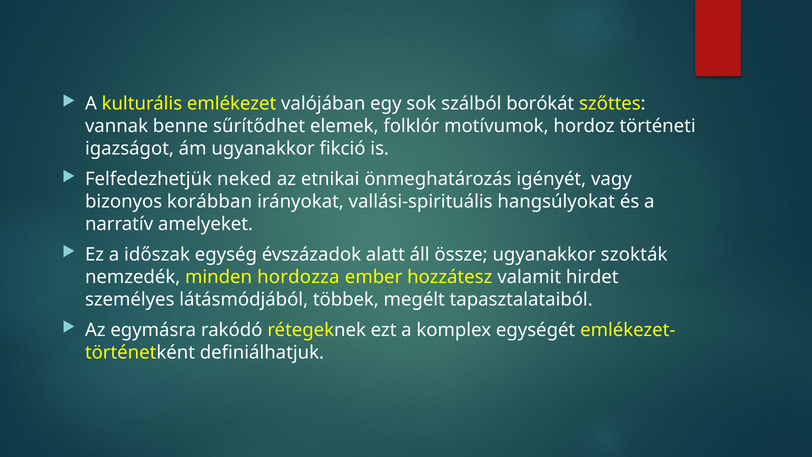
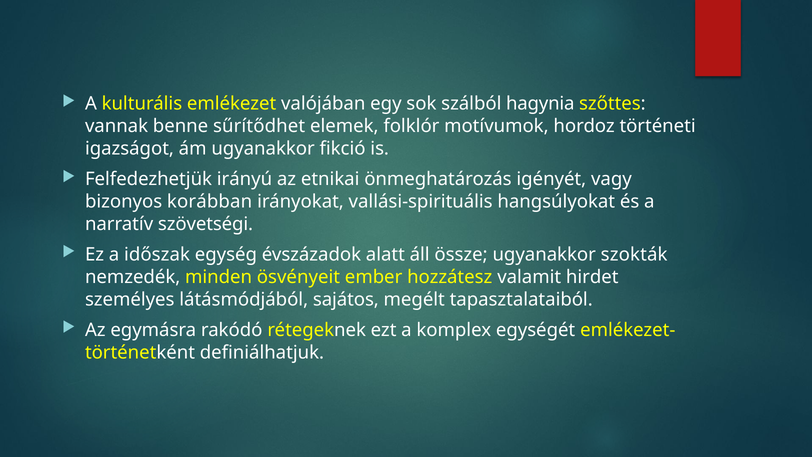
borókát: borókát -> hagynia (540, 104)
neked: neked -> irányú (244, 179)
amelyeket: amelyeket -> szövetségi (206, 224)
hordozza: hordozza -> ösvényeit (298, 277)
többek: többek -> sajátos (346, 299)
